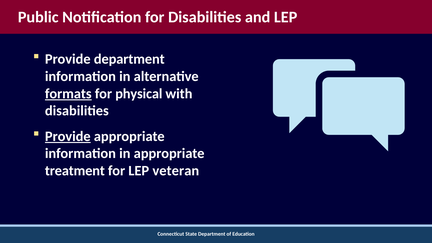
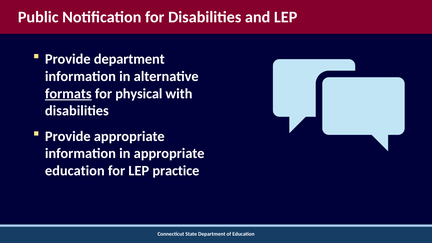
Provide underline: present -> none (68, 136)
treatment: treatment -> education (75, 171)
veteran: veteran -> practice (176, 171)
